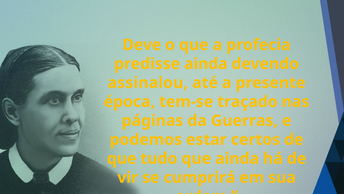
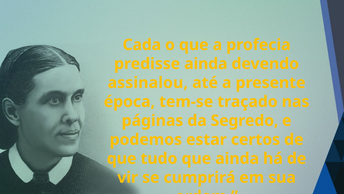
Deve: Deve -> Cada (142, 45)
Guerras: Guerras -> Segredo (244, 120)
